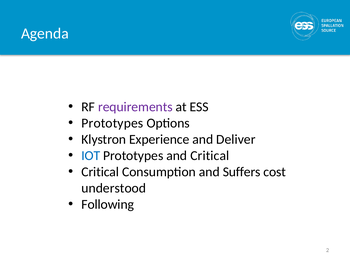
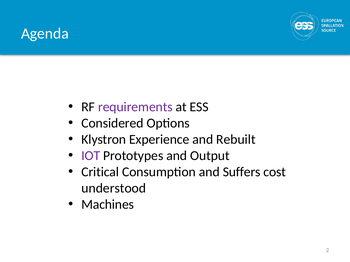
Prototypes: Prototypes -> Considered (112, 123)
Deliver: Deliver -> Rebuilt (236, 140)
IOT colour: blue -> purple (91, 156)
and Critical: Critical -> Output (210, 156)
Following: Following -> Machines (108, 205)
